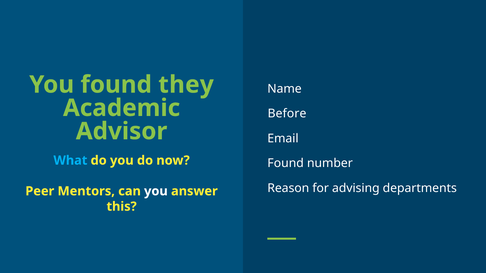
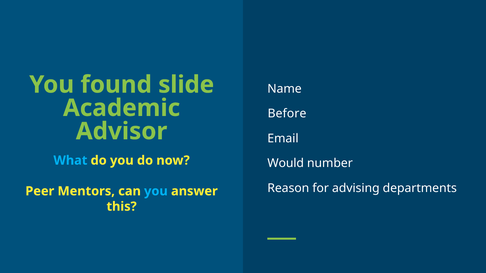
they: they -> slide (186, 85)
Found: Found -> Would (286, 163)
you colour: white -> light blue (156, 191)
